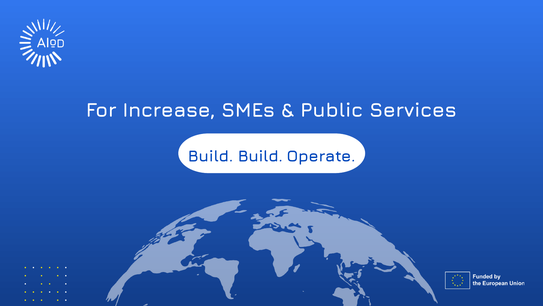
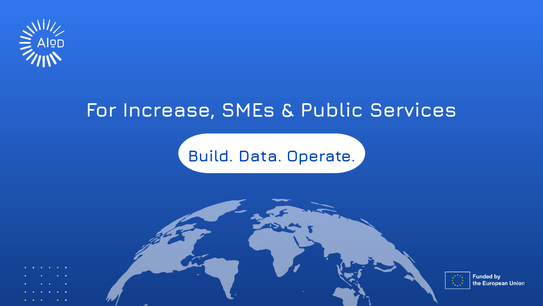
Build Build: Build -> Data (260, 156)
